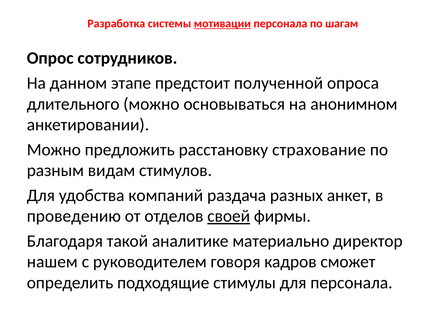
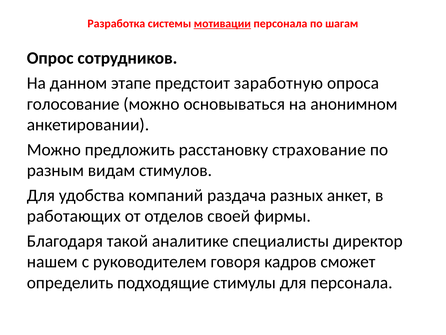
полученной: полученной -> заработную (278, 83)
длительного: длительного -> голосование (73, 104)
проведению: проведению -> работающих (74, 216)
своей underline: present -> none (229, 216)
материально: материально -> специалисты (281, 241)
